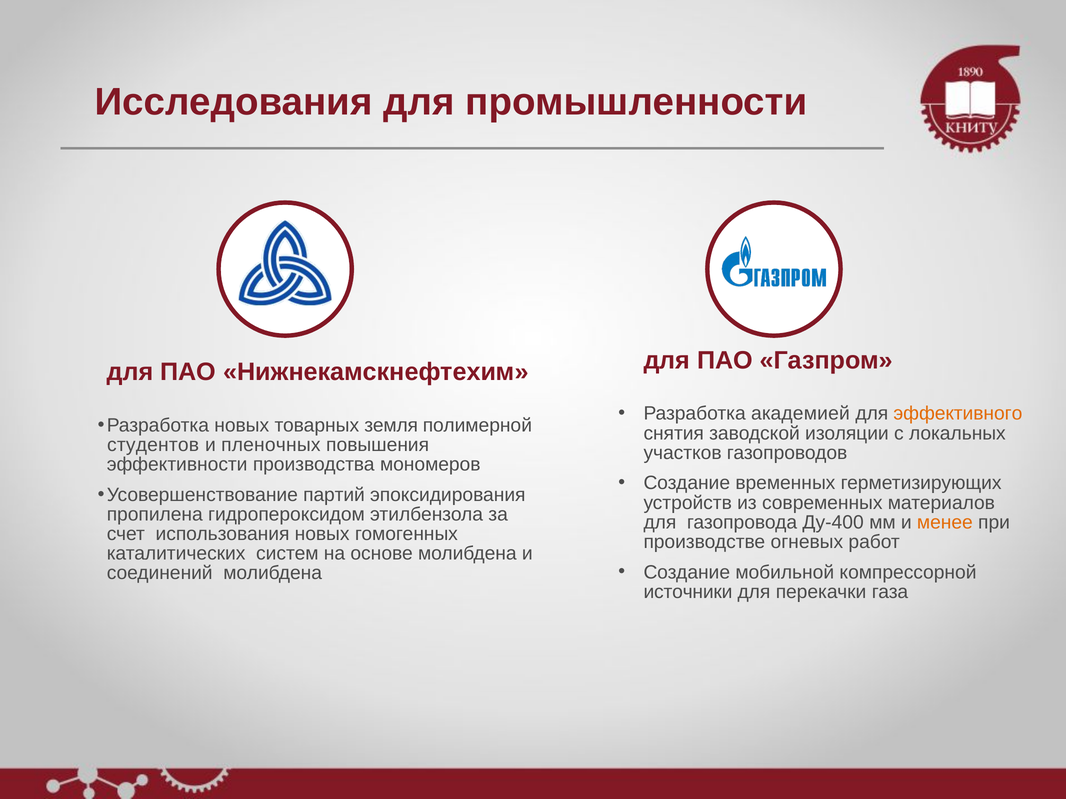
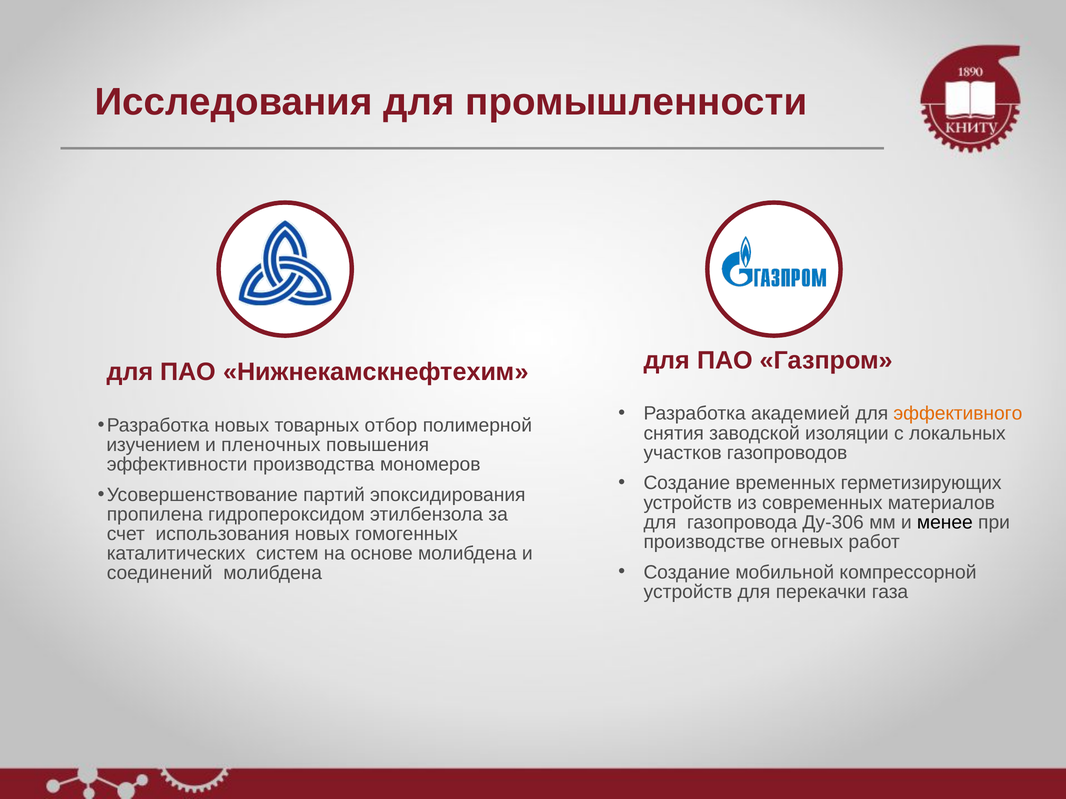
земля: земля -> отбор (391, 426)
студентов: студентов -> изучением (153, 445)
Ду-400: Ду-400 -> Ду-306 (833, 523)
менее colour: orange -> black (945, 523)
источники: источники -> устройств (688, 592)
